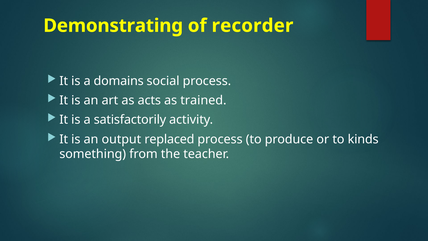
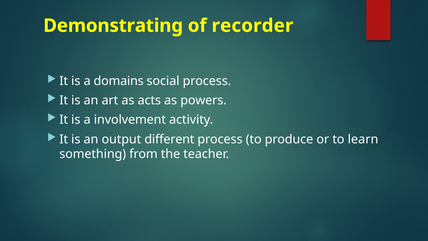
trained: trained -> powers (203, 100)
satisfactorily: satisfactorily -> involvement (130, 120)
replaced: replaced -> different (169, 139)
kinds: kinds -> learn (363, 139)
